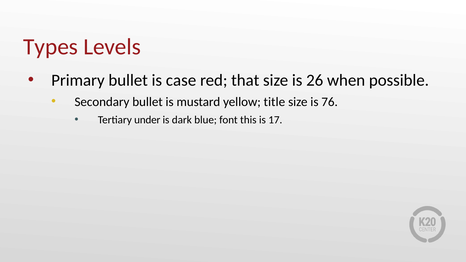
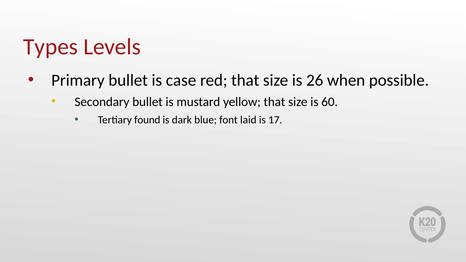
yellow title: title -> that (274, 102)
76: 76 -> 60 (330, 102)
under: under -> found (147, 120)
this: this -> laid (248, 120)
